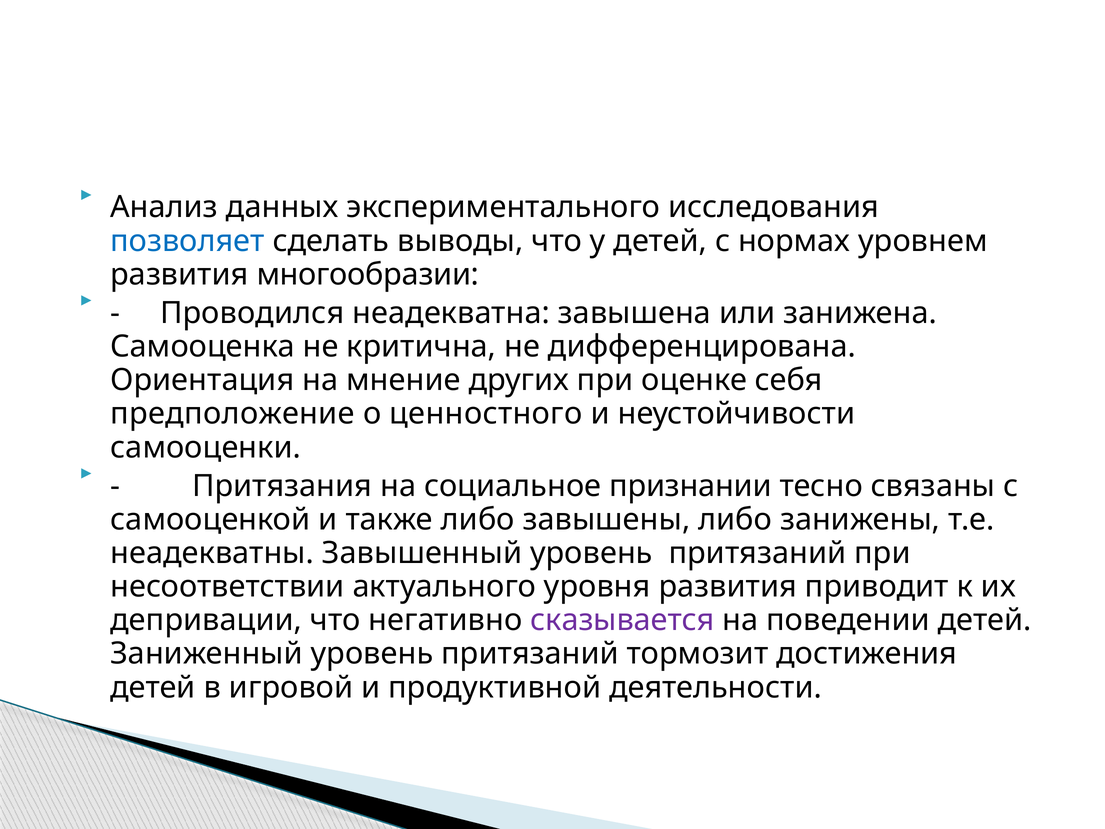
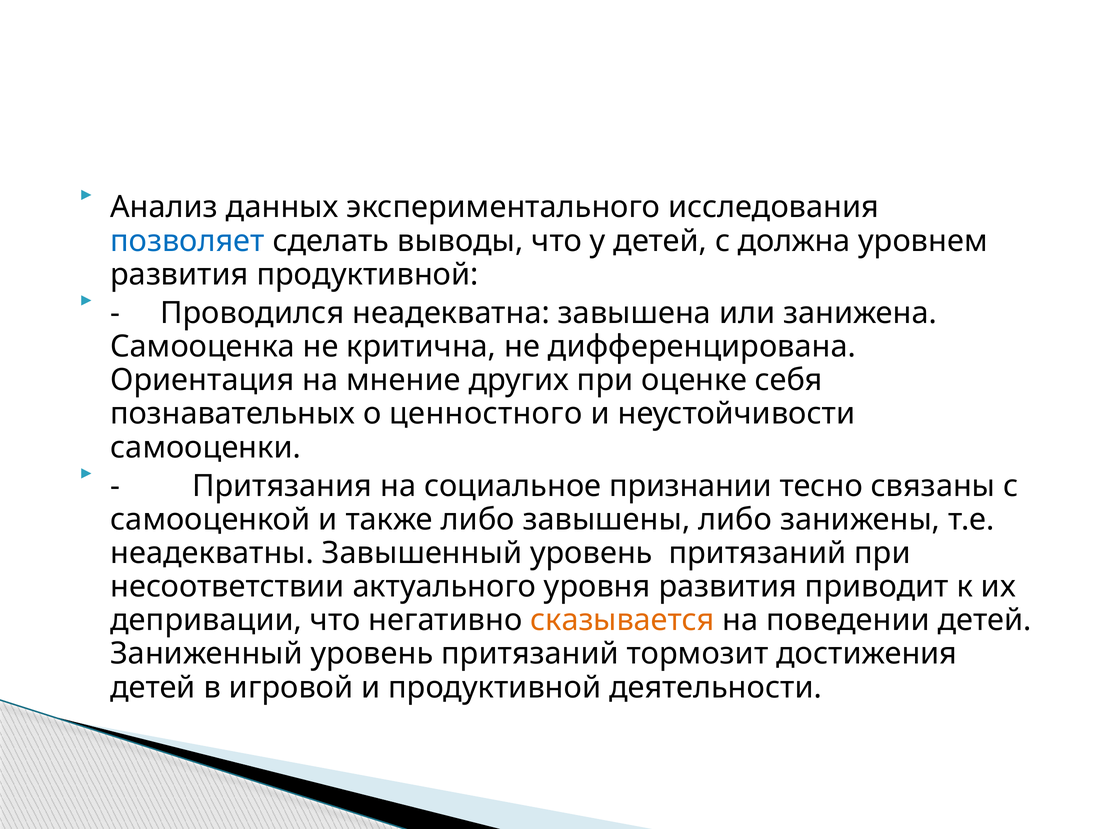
нормах: нормах -> должна (794, 241)
развития многообразии: многообразии -> продуктивной (368, 274)
предположение: предположение -> познавательных (233, 414)
сказывается colour: purple -> orange (622, 620)
